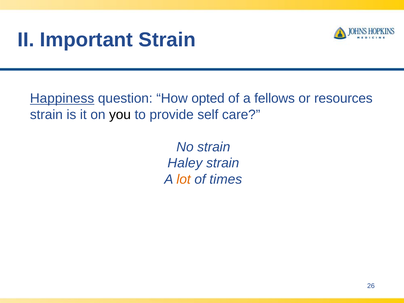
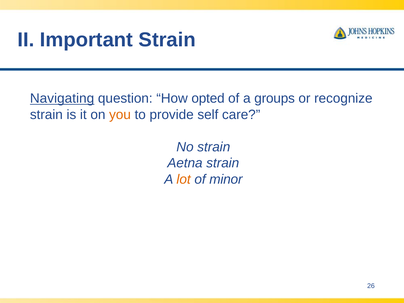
Happiness: Happiness -> Navigating (62, 99)
fellows: fellows -> groups (275, 99)
resources: resources -> recognize (343, 99)
you colour: black -> orange (120, 115)
Haley: Haley -> Aetna (185, 163)
times: times -> minor (226, 179)
